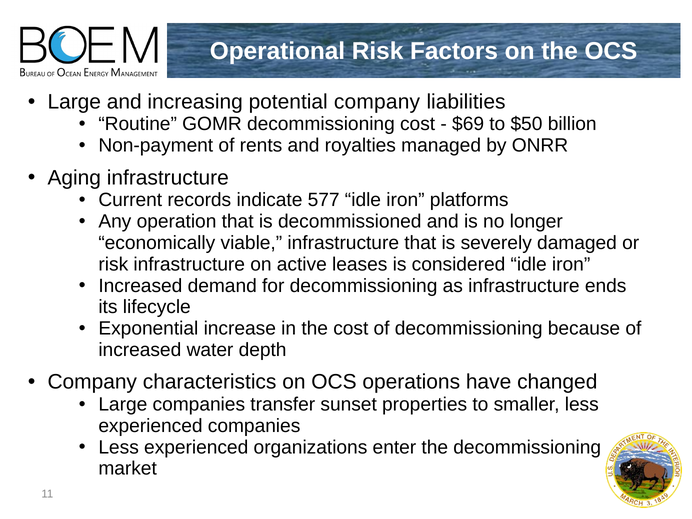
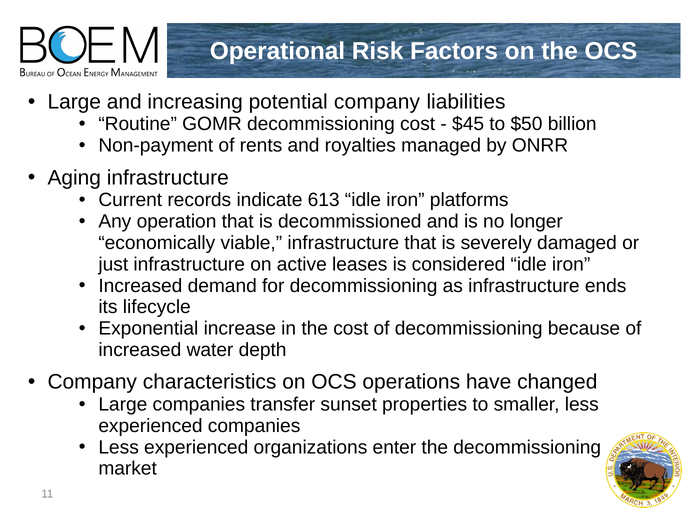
$69: $69 -> $45 (468, 124)
577: 577 -> 613 (324, 200)
risk: risk -> just (113, 264)
